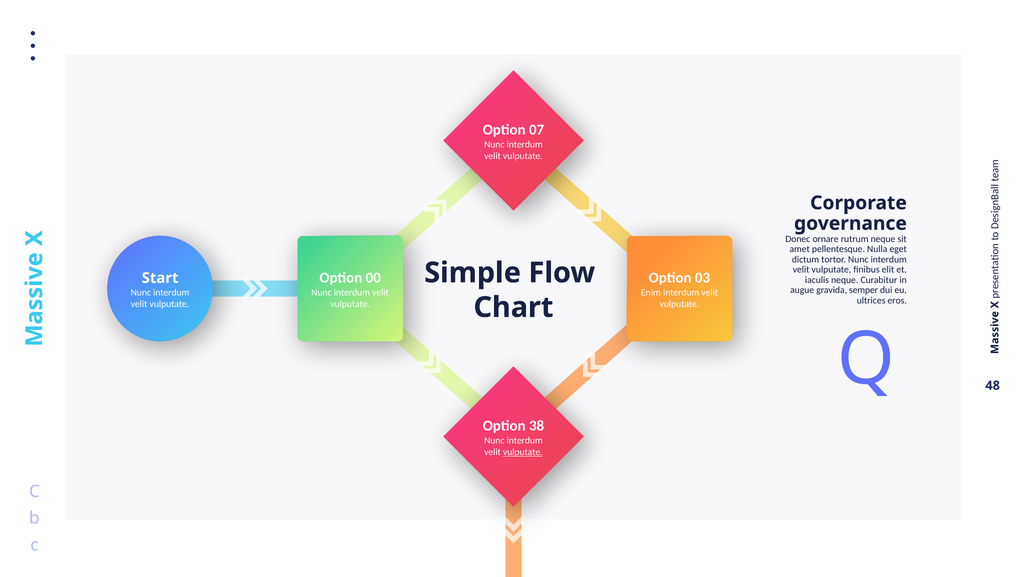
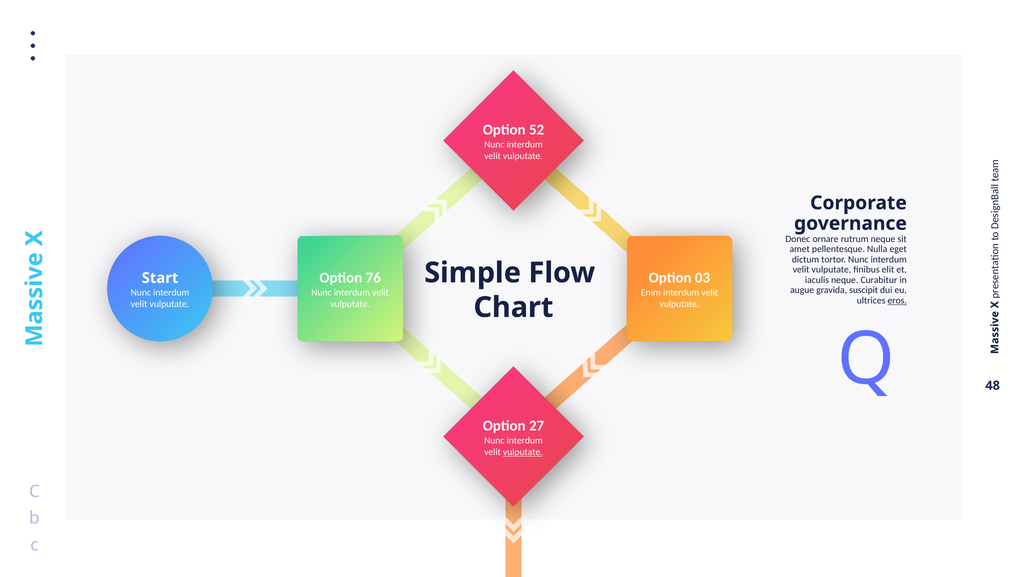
07: 07 -> 52 (537, 130)
00: 00 -> 76 (373, 278)
semper: semper -> suscipit (864, 291)
eros underline: none -> present (897, 301)
38: 38 -> 27 (537, 426)
